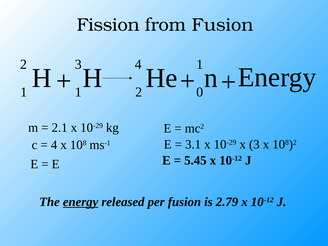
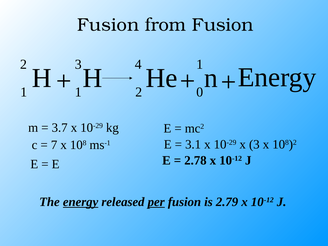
Fission: Fission -> Fusion (108, 25)
2.1: 2.1 -> 3.7 (60, 128)
4: 4 -> 7 (54, 145)
5.45: 5.45 -> 2.78 (195, 160)
per underline: none -> present (156, 202)
